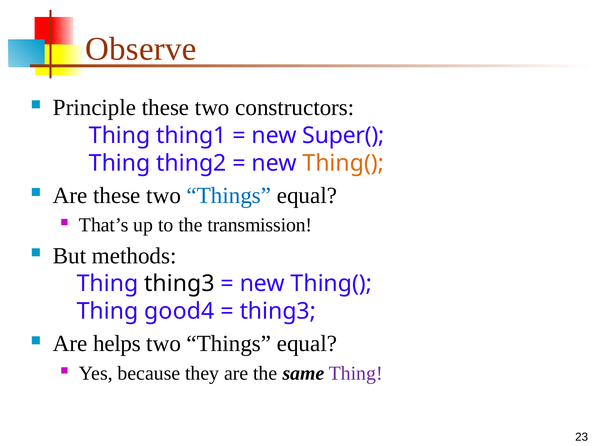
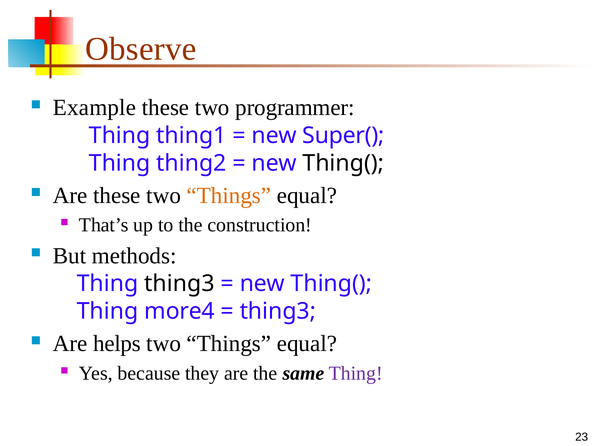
Principle: Principle -> Example (94, 108)
constructors: constructors -> programmer (295, 108)
Thing( colour: orange -> black (343, 163)
Things colour: blue -> orange (229, 195)
transmission: transmission -> construction (260, 225)
good4: good4 -> more4 (180, 311)
